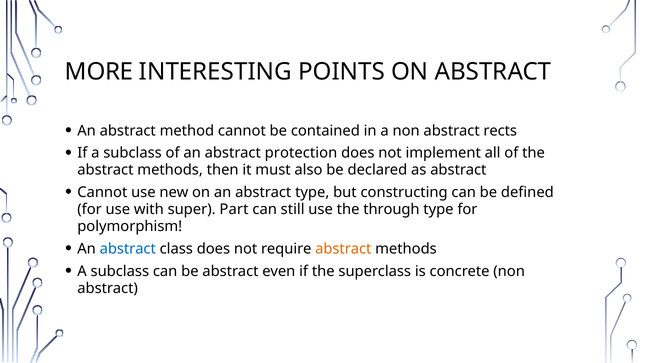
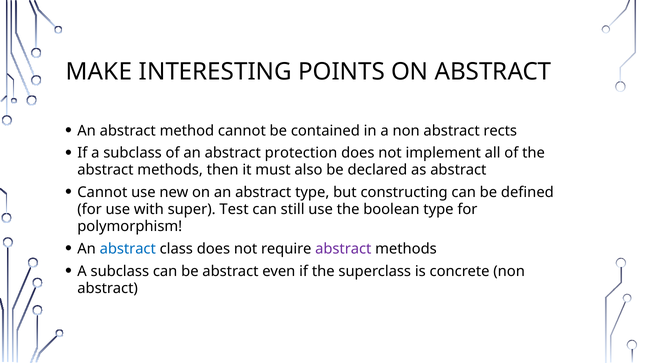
MORE: MORE -> MAKE (99, 72)
Part: Part -> Test (234, 209)
through: through -> boolean (391, 209)
abstract colour: orange -> purple (343, 249)
